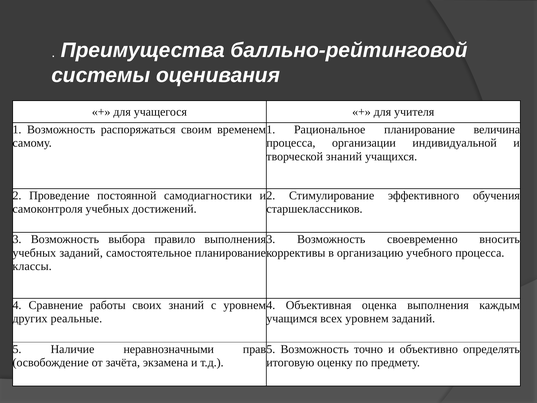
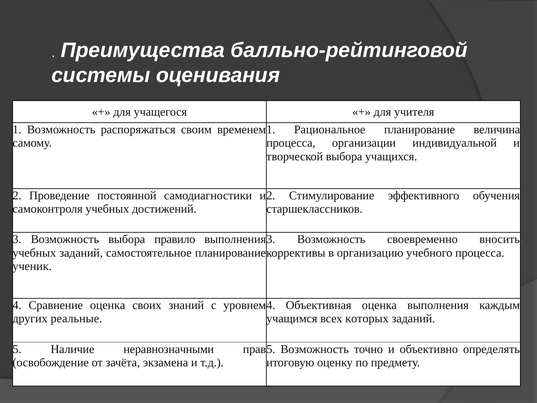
творческой знаний: знаний -> выбора (344, 156)
классы: классы -> ученик (32, 266)
Сравнение работы: работы -> оценка (108, 305)
всех уровнем: уровнем -> которых (367, 318)
